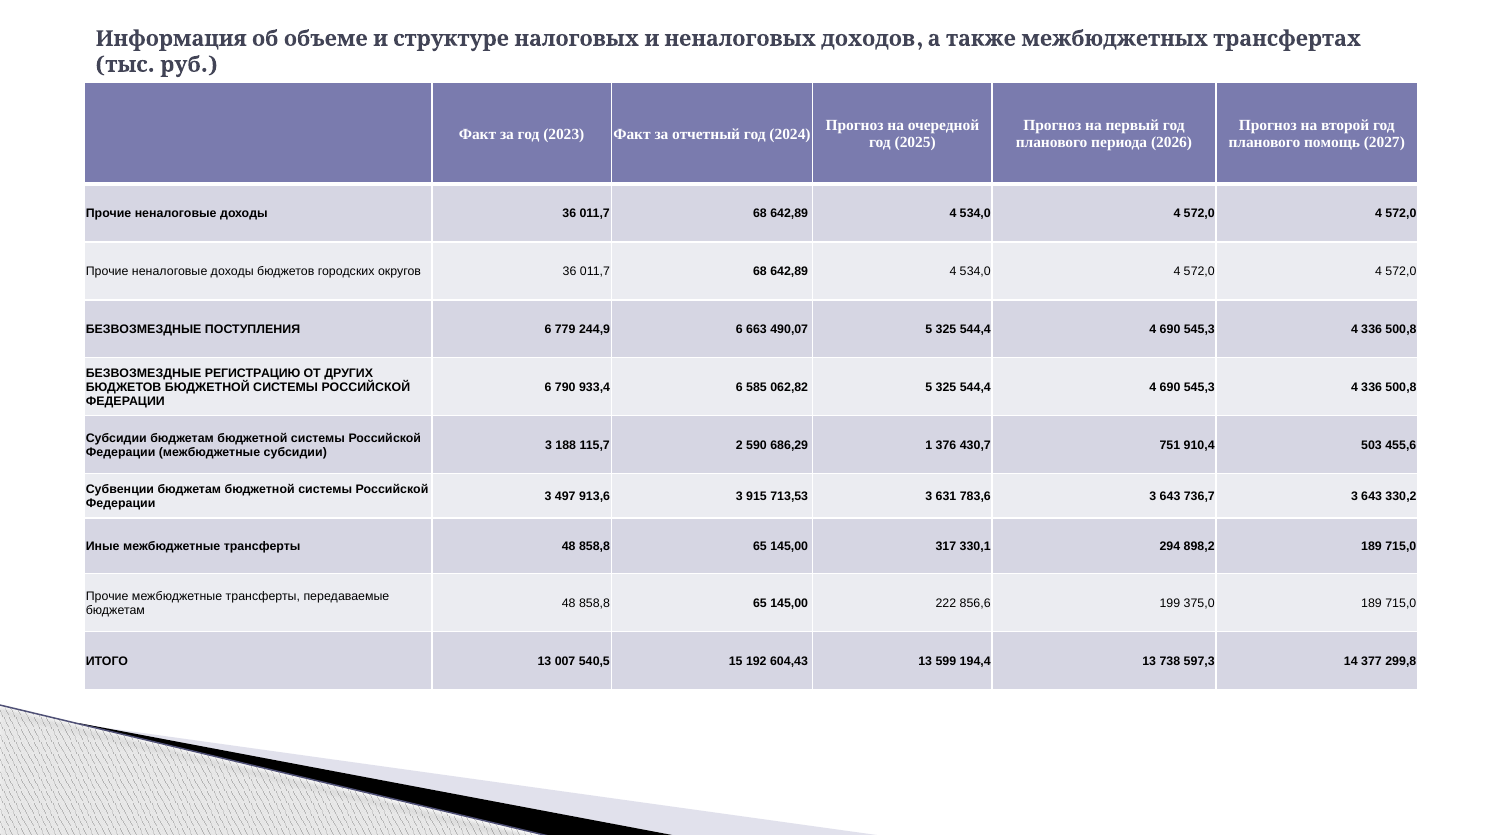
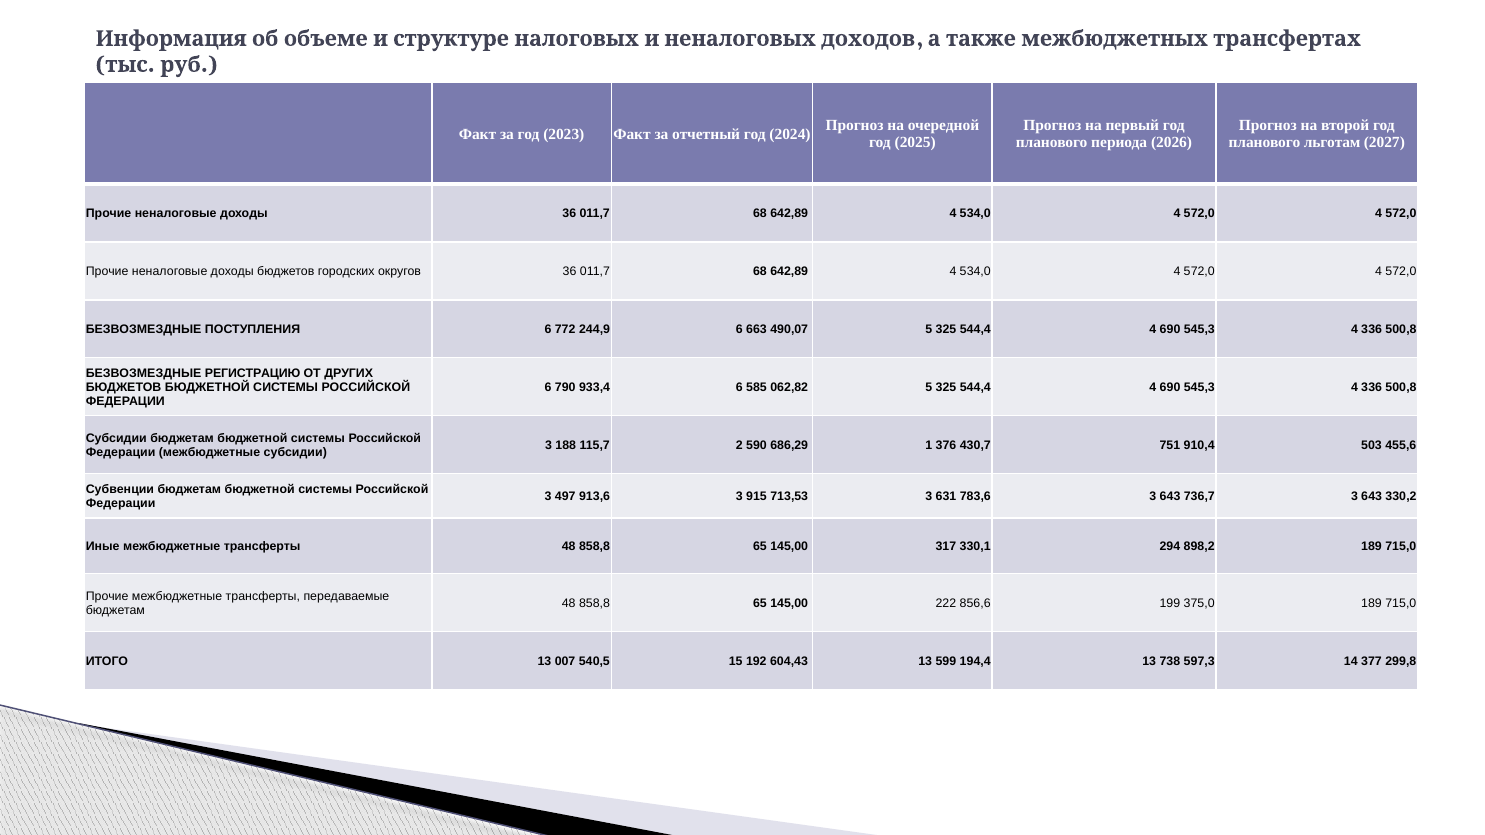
помощь: помощь -> льготам (1332, 142)
779: 779 -> 772 (565, 330)
